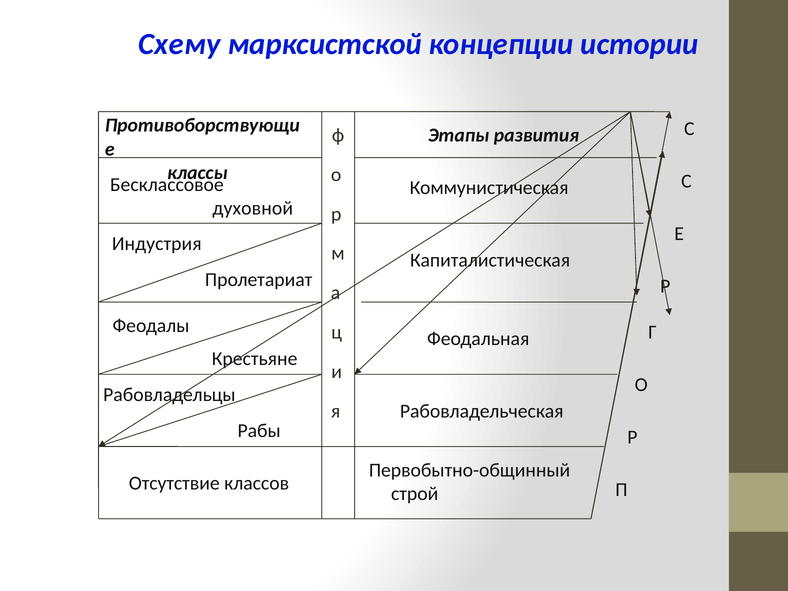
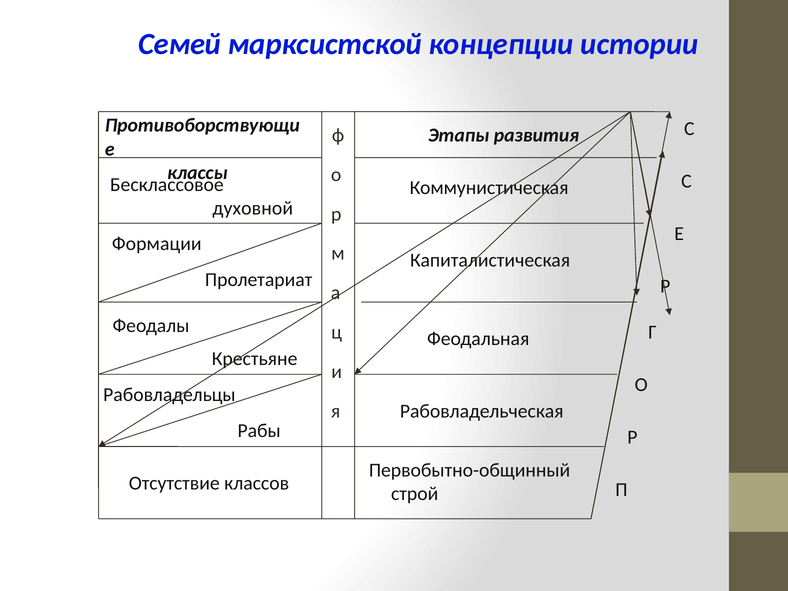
Схему: Схему -> Семей (180, 44)
Индустрия: Индустрия -> Формации (157, 244)
